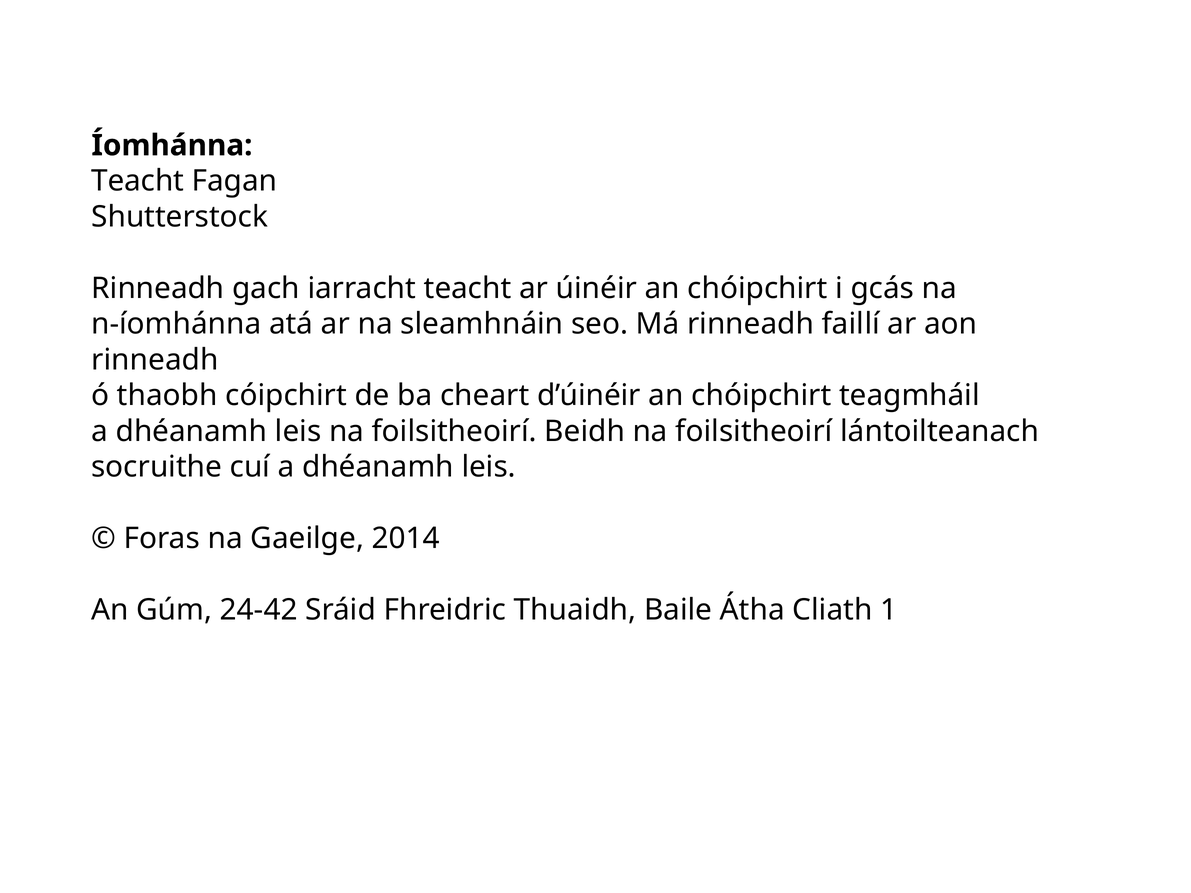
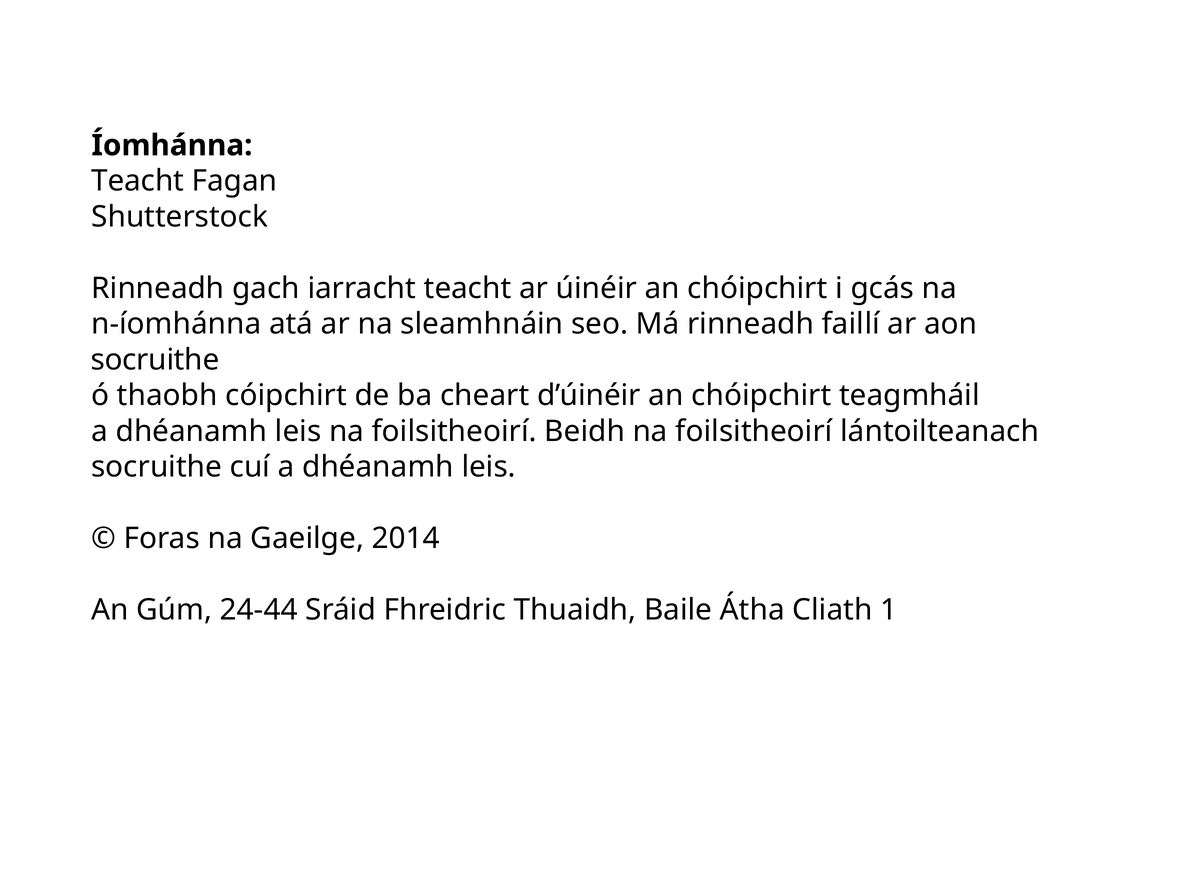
rinneadh: rinneadh -> socruithe (155, 360)
24-42: 24-42 -> 24-44 (259, 610)
